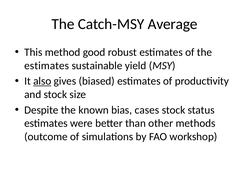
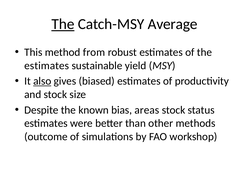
The underline: none -> present (63, 24)
good: good -> from (94, 52)
cases: cases -> areas (147, 110)
